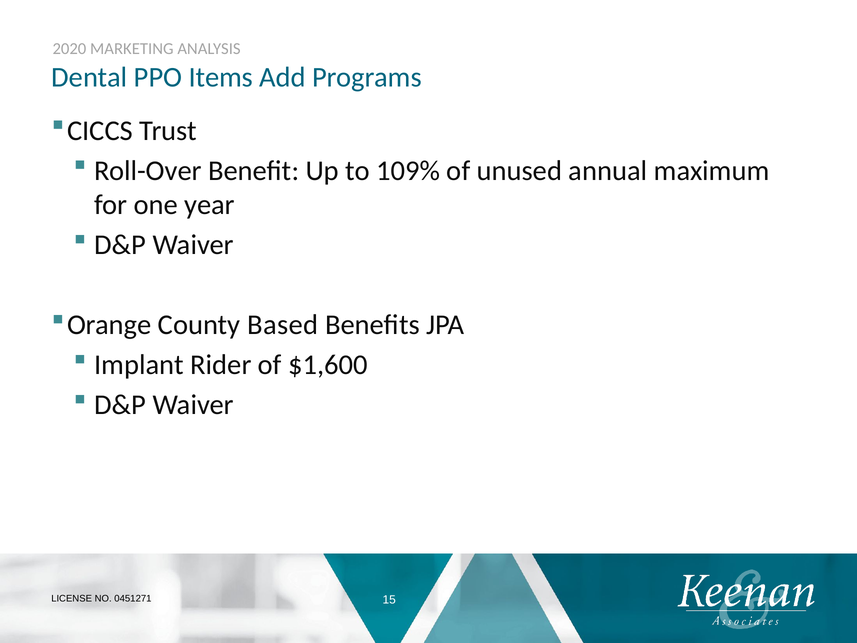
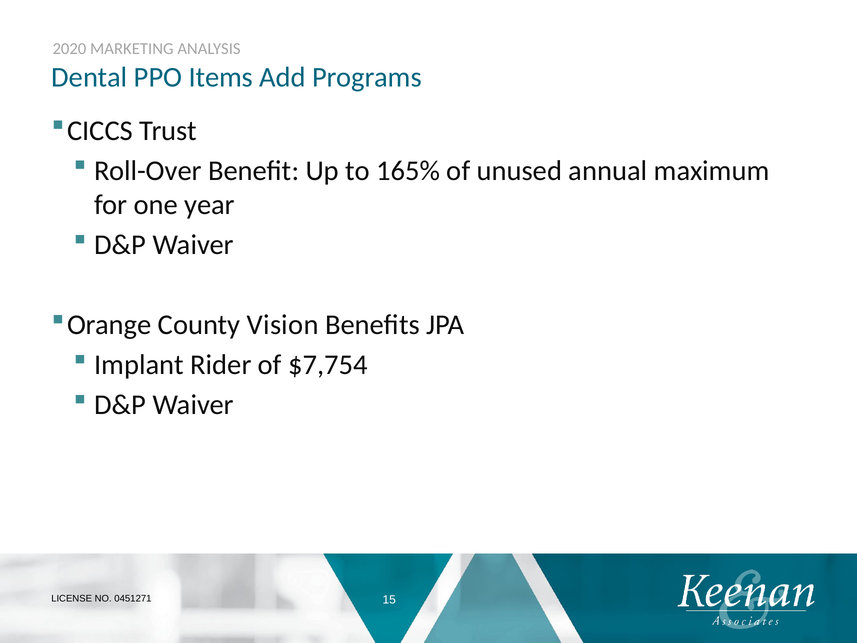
109%: 109% -> 165% (408, 171)
Based: Based -> Vision (283, 325)
$1,600: $1,600 -> $7,754 (328, 365)
